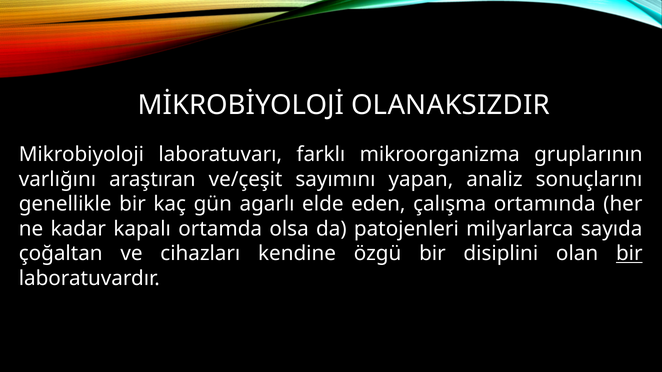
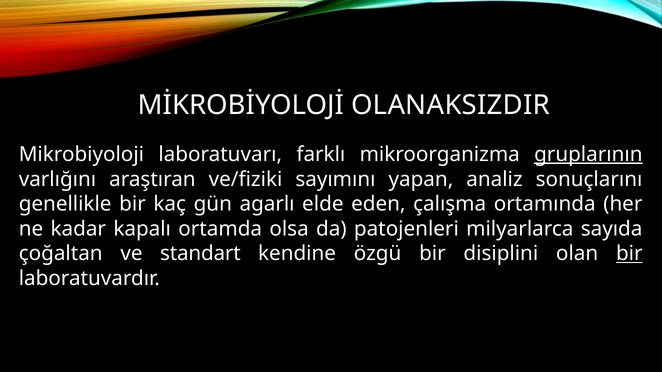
gruplarının underline: none -> present (588, 155)
ve/çeşit: ve/çeşit -> ve/fiziki (246, 179)
cihazları: cihazları -> standart (200, 254)
